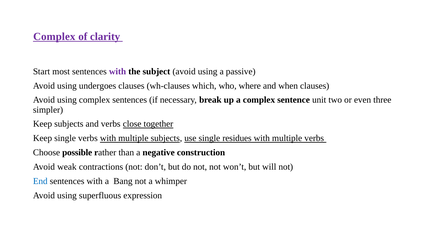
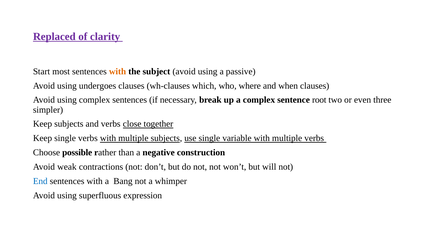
Complex: Complex -> Replaced (54, 36)
with colour: purple -> orange (118, 71)
unit: unit -> root (319, 100)
residues: residues -> variable (237, 138)
